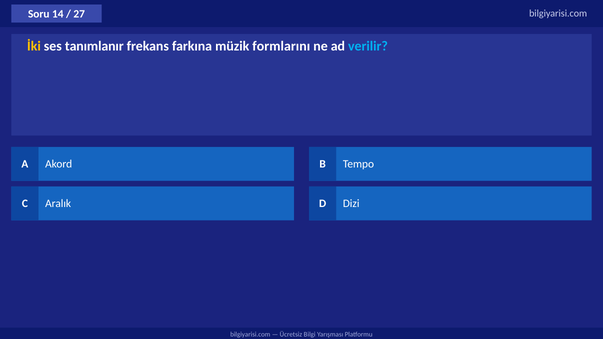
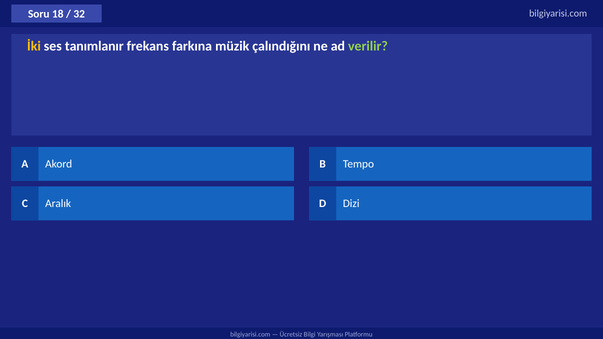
14: 14 -> 18 (58, 14)
27: 27 -> 32 (79, 14)
formlarını: formlarını -> çalındığını (281, 46)
verilir colour: light blue -> light green (368, 46)
